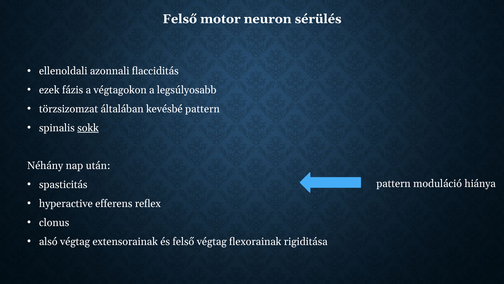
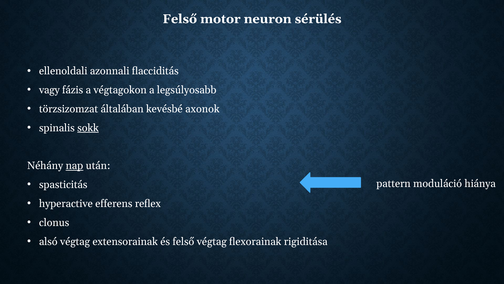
ezek: ezek -> vagy (49, 90)
kevésbé pattern: pattern -> axonok (202, 109)
nap underline: none -> present (74, 166)
